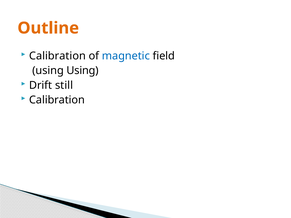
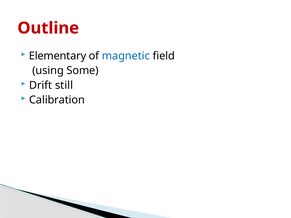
Outline colour: orange -> red (48, 28)
Calibration: Calibration -> Elementary (58, 56)
using Using: Using -> Some (83, 71)
